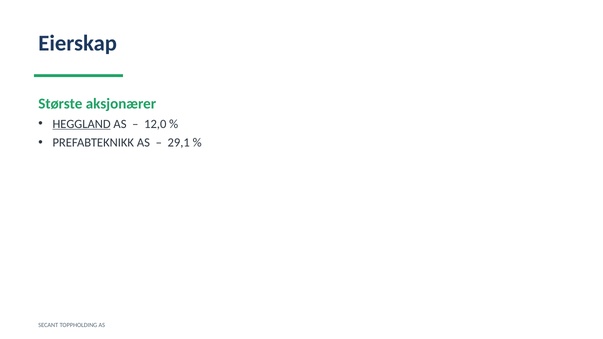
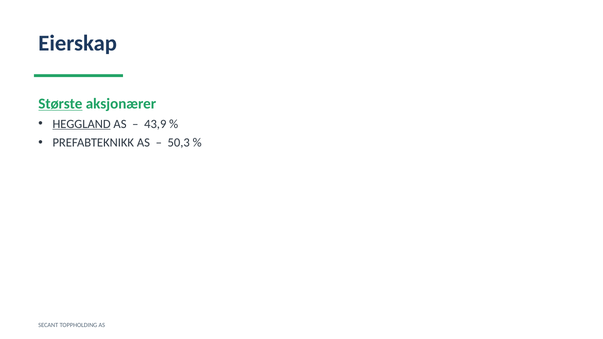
Største underline: none -> present (60, 104)
12,0: 12,0 -> 43,9 (155, 124)
29,1: 29,1 -> 50,3 (179, 143)
